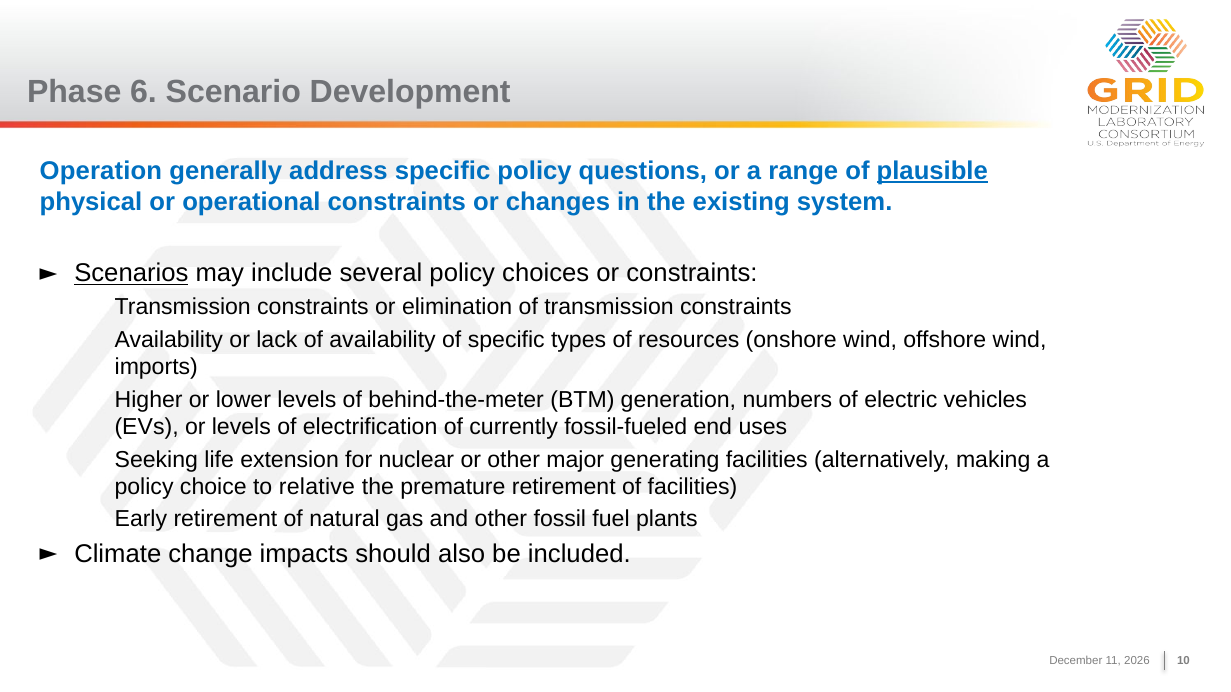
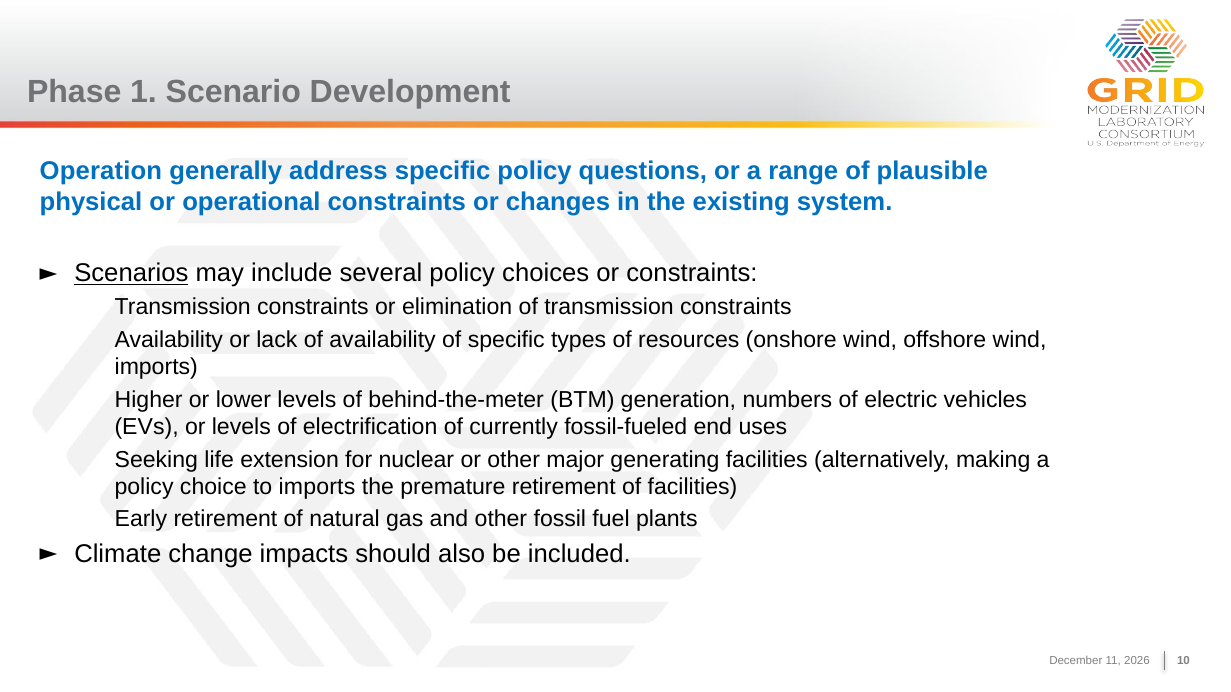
6: 6 -> 1 (144, 92)
plausible underline: present -> none (932, 171)
to relative: relative -> imports (317, 487)
